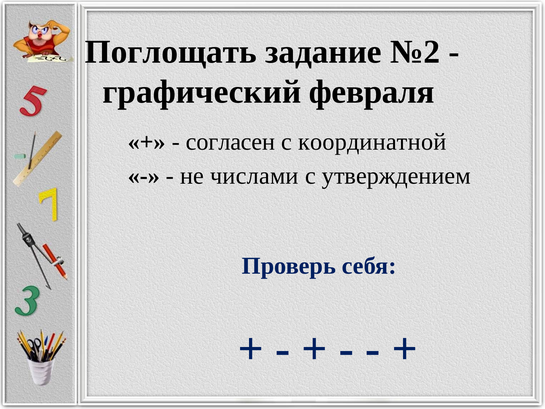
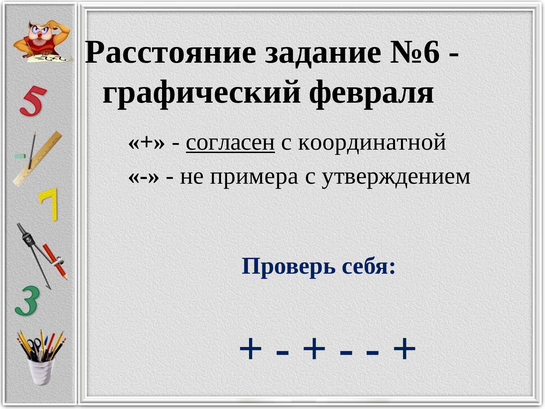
Поглощать: Поглощать -> Расстояние (171, 52)
№2: №2 -> №6 (415, 52)
согласен underline: none -> present (231, 142)
числами: числами -> примера (254, 176)
